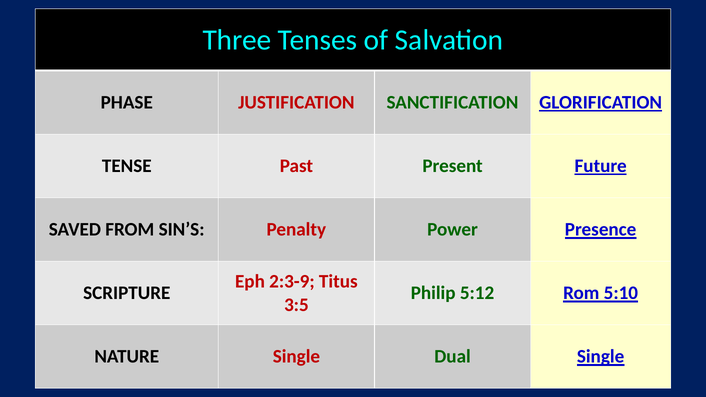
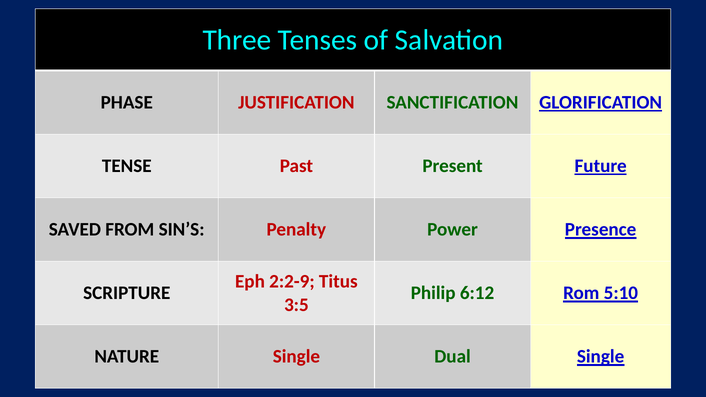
2:3-9: 2:3-9 -> 2:2-9 (292, 282)
5:12: 5:12 -> 6:12 (477, 293)
